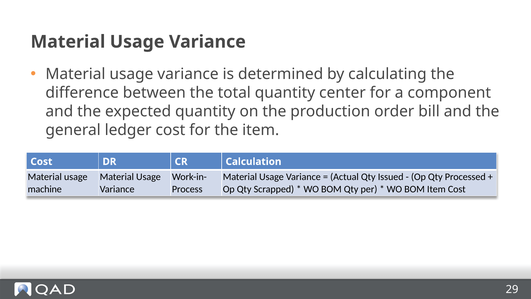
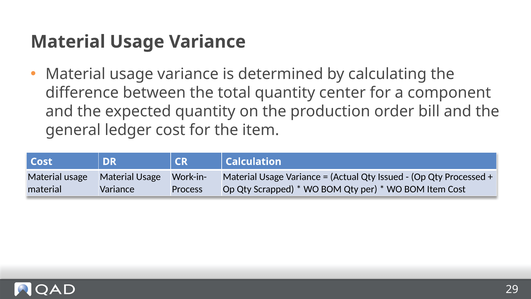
machine: machine -> material (45, 189)
